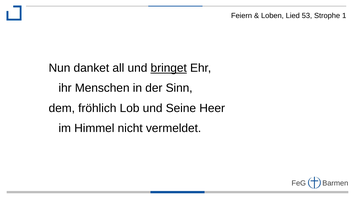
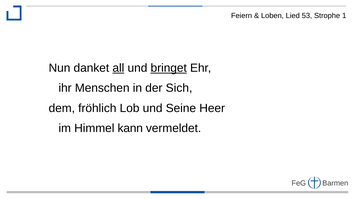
all underline: none -> present (118, 68)
Sinn: Sinn -> Sich (179, 88)
nicht: nicht -> kann (130, 129)
